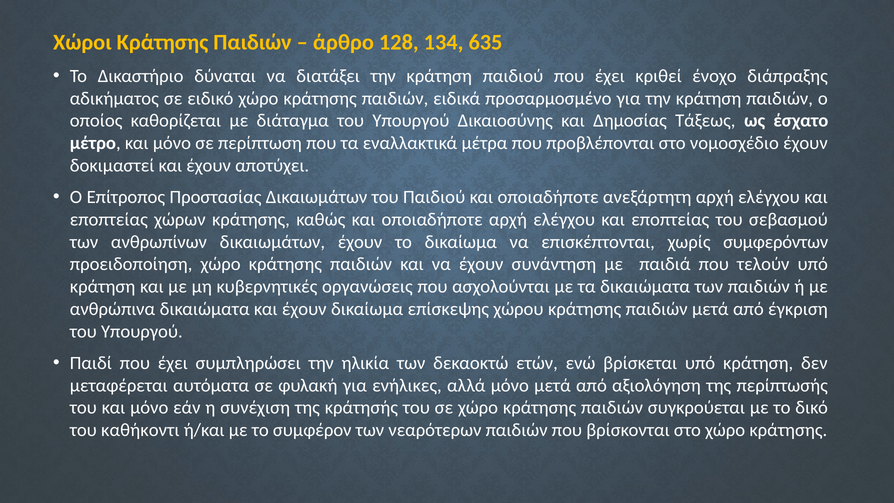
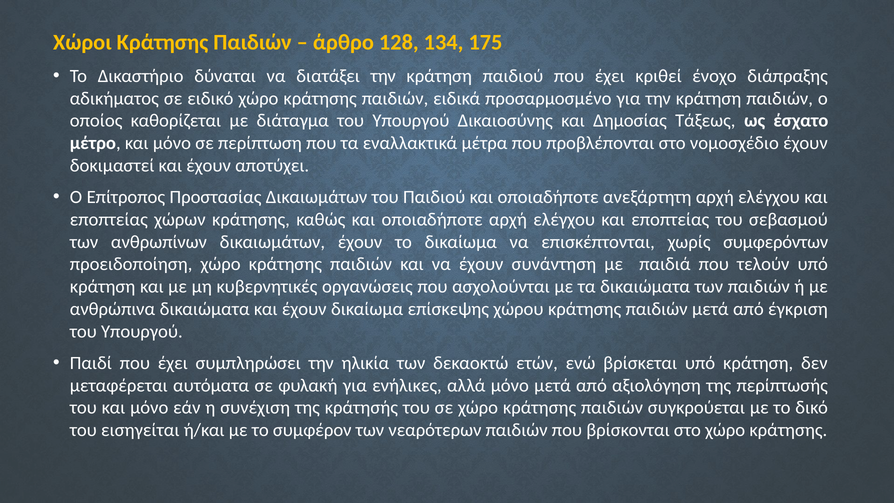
635: 635 -> 175 (485, 42)
καθήκοντι: καθήκοντι -> εισηγείται (140, 430)
